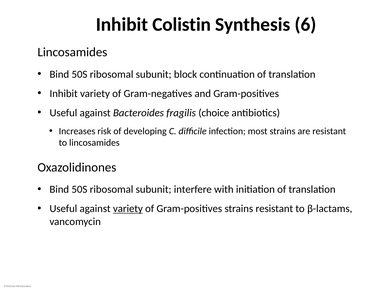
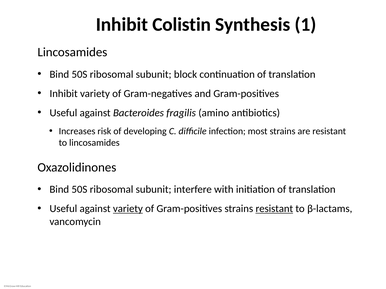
6: 6 -> 1 (305, 24)
choice: choice -> amino (214, 113)
resistant underline: none -> present (274, 209)
